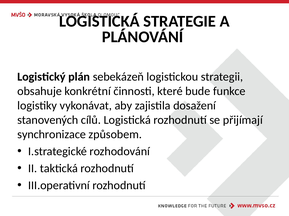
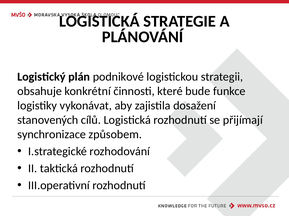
sebekázeň: sebekázeň -> podnikové (118, 77)
